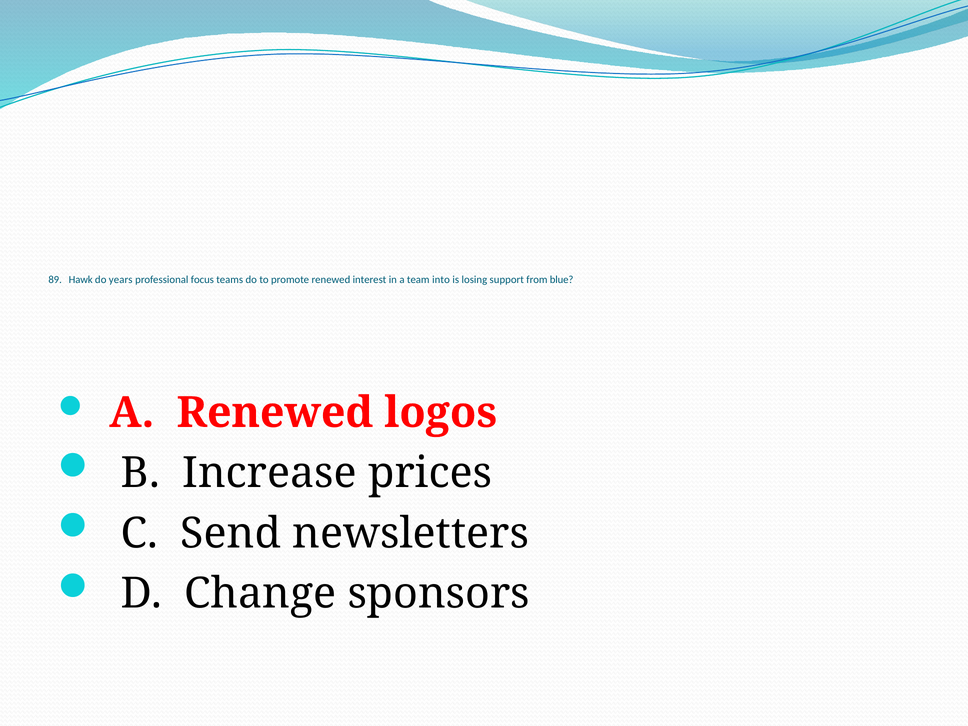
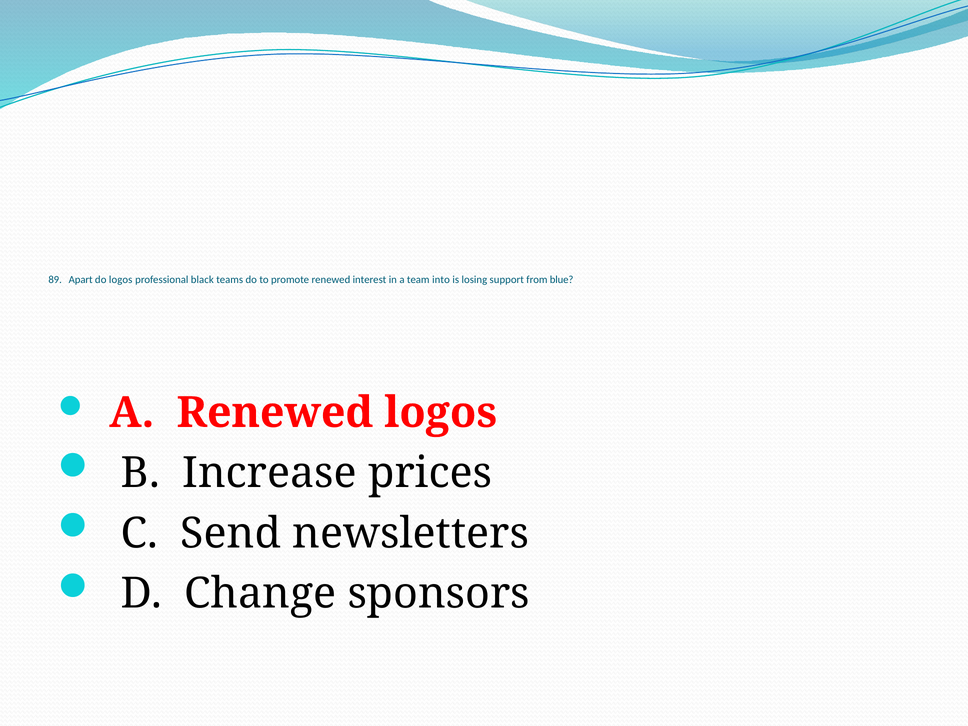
Hawk: Hawk -> Apart (81, 280)
do years: years -> logos (121, 280)
focus: focus -> black (202, 280)
